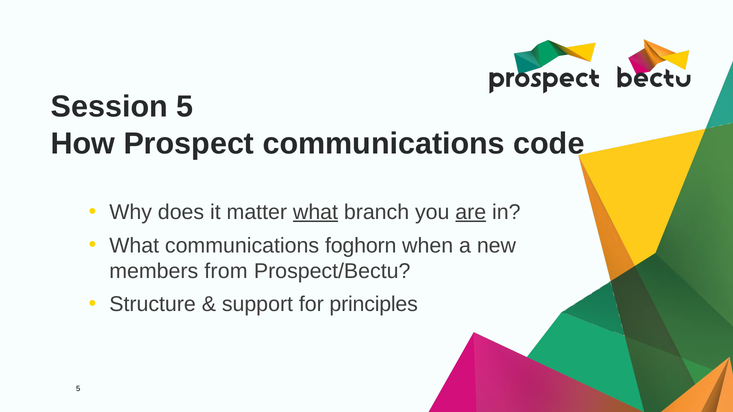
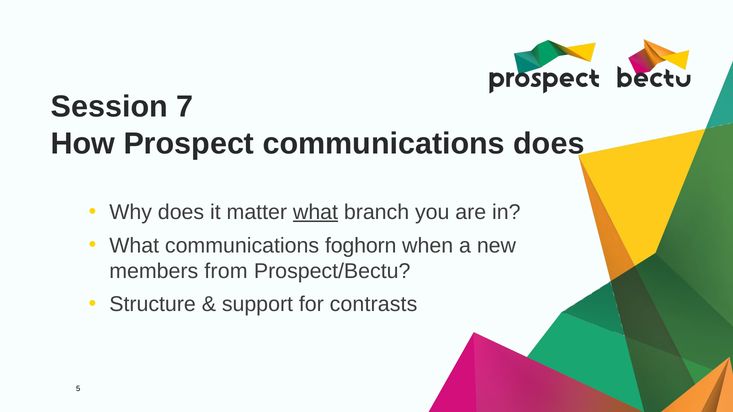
Session 5: 5 -> 7 (185, 107)
communications code: code -> does (549, 144)
are underline: present -> none (471, 212)
principles: principles -> contrasts (374, 305)
